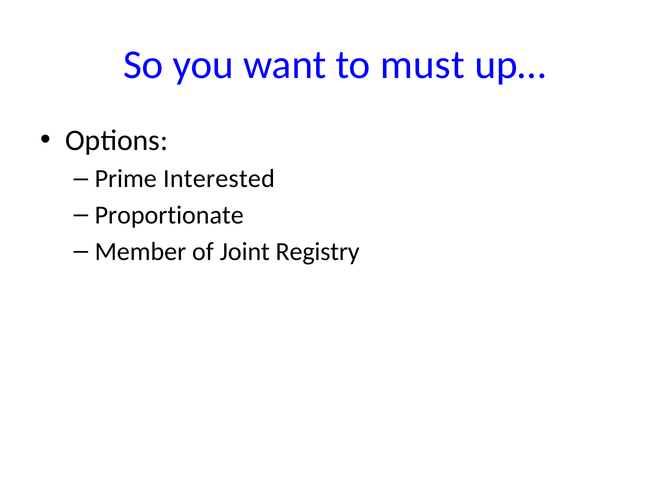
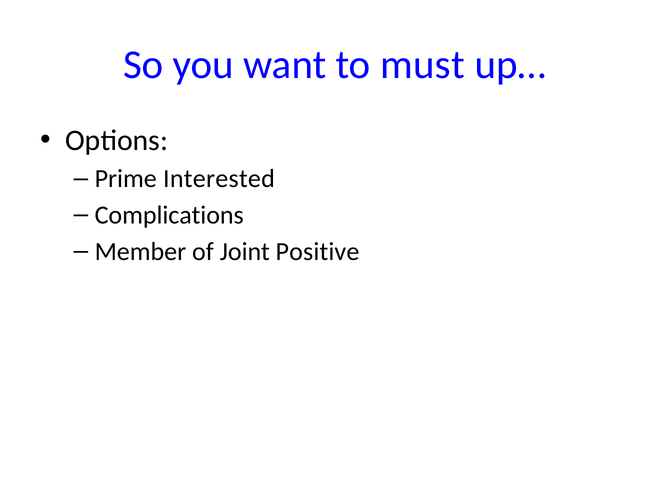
Proportionate: Proportionate -> Complications (169, 216)
Registry: Registry -> Positive (317, 252)
